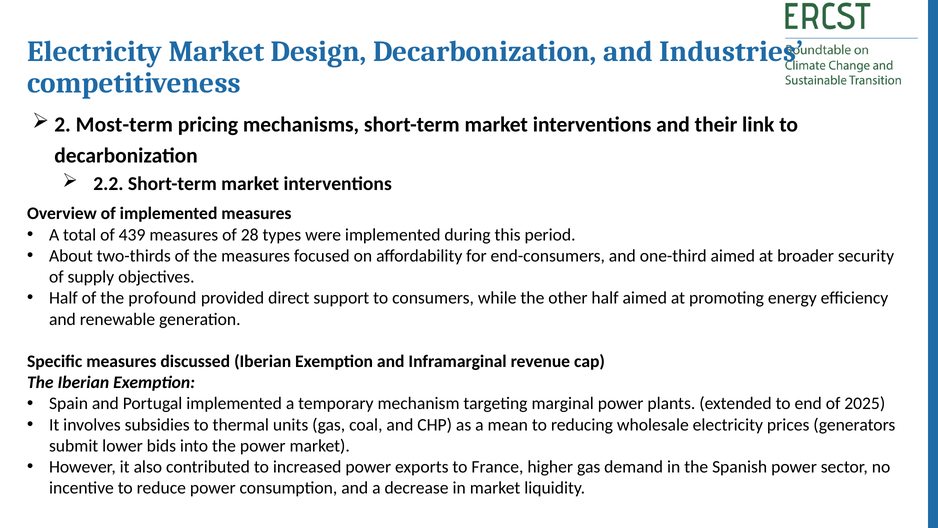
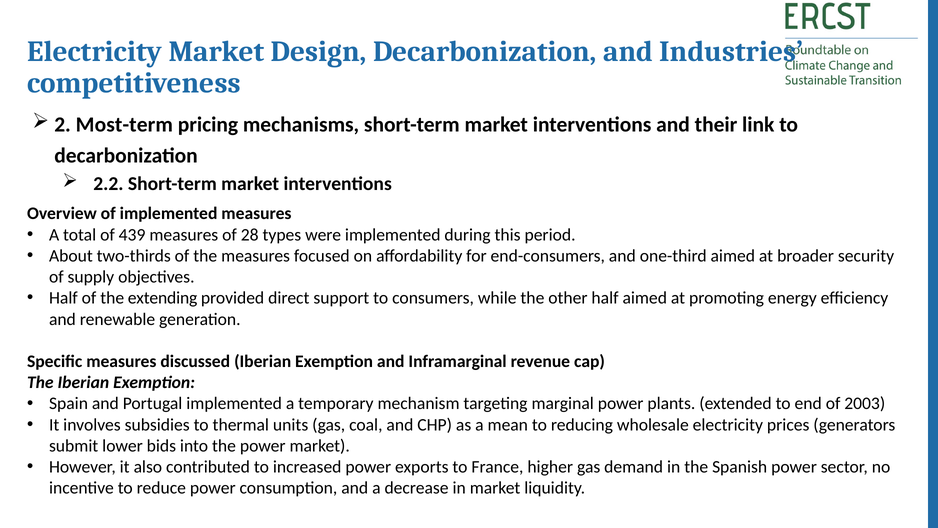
profound: profound -> extending (163, 298)
2025: 2025 -> 2003 (865, 403)
